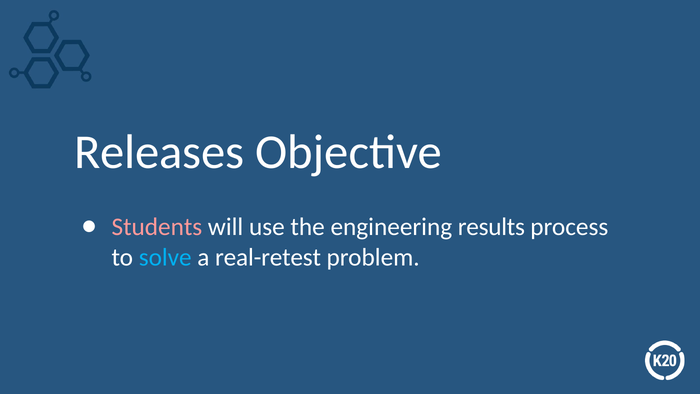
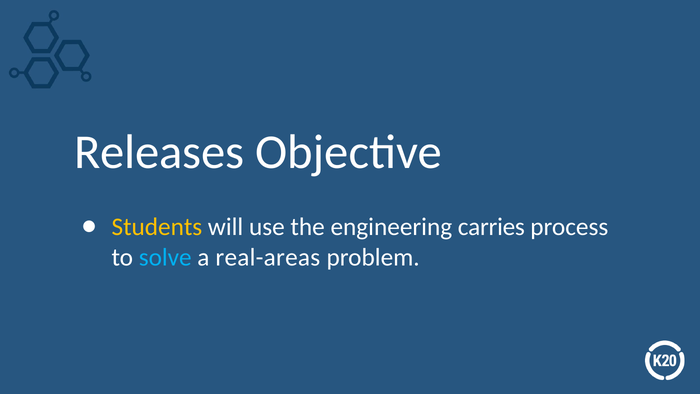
Students colour: pink -> yellow (157, 227)
results: results -> carries (491, 227)
real-retest: real-retest -> real-areas (268, 257)
